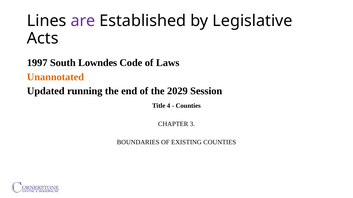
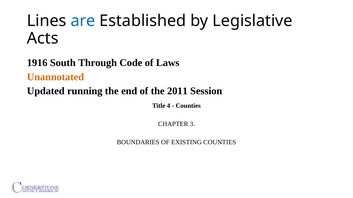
are colour: purple -> blue (83, 21)
1997: 1997 -> 1916 (37, 63)
Lowndes: Lowndes -> Through (98, 63)
2029: 2029 -> 2011 (177, 91)
